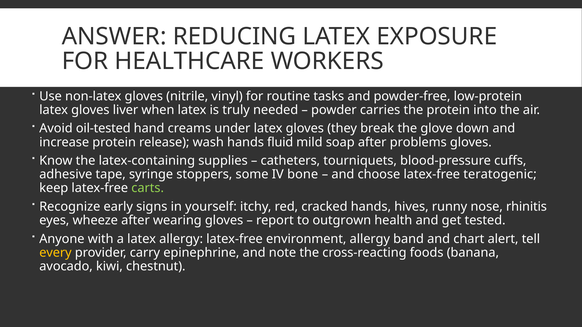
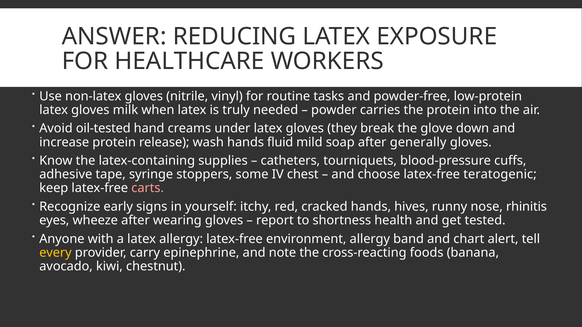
liver: liver -> milk (125, 110)
problems: problems -> generally (418, 142)
bone: bone -> chest (303, 175)
carts colour: light green -> pink (148, 188)
outgrown: outgrown -> shortness (342, 221)
